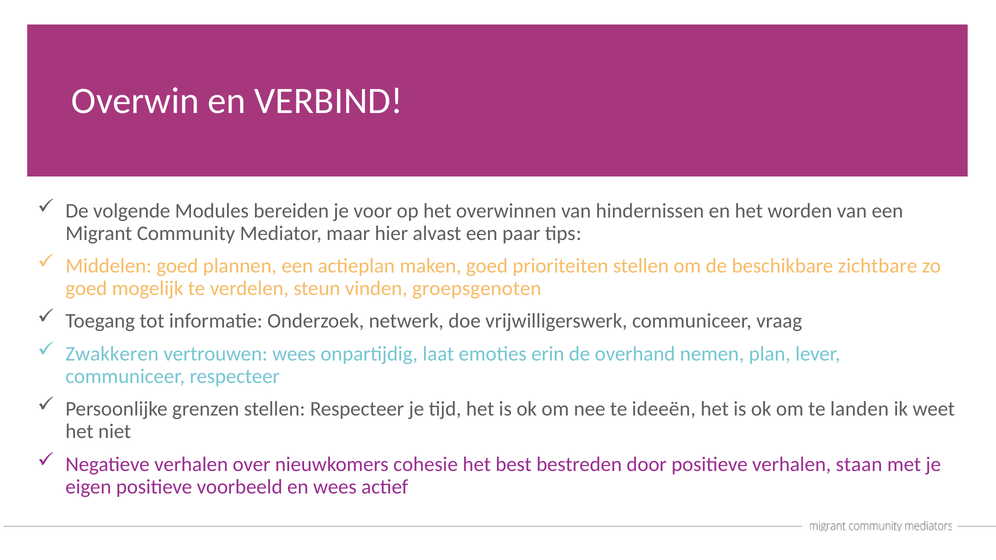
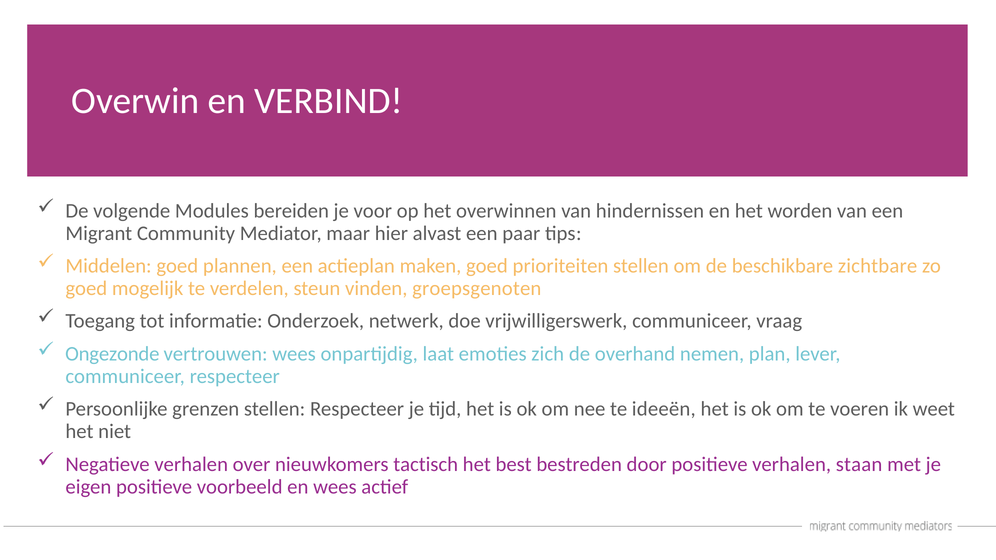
Zwakkeren: Zwakkeren -> Ongezonde (112, 354)
erin: erin -> zich (548, 354)
landen: landen -> voeren (860, 409)
cohesie: cohesie -> tactisch (426, 464)
